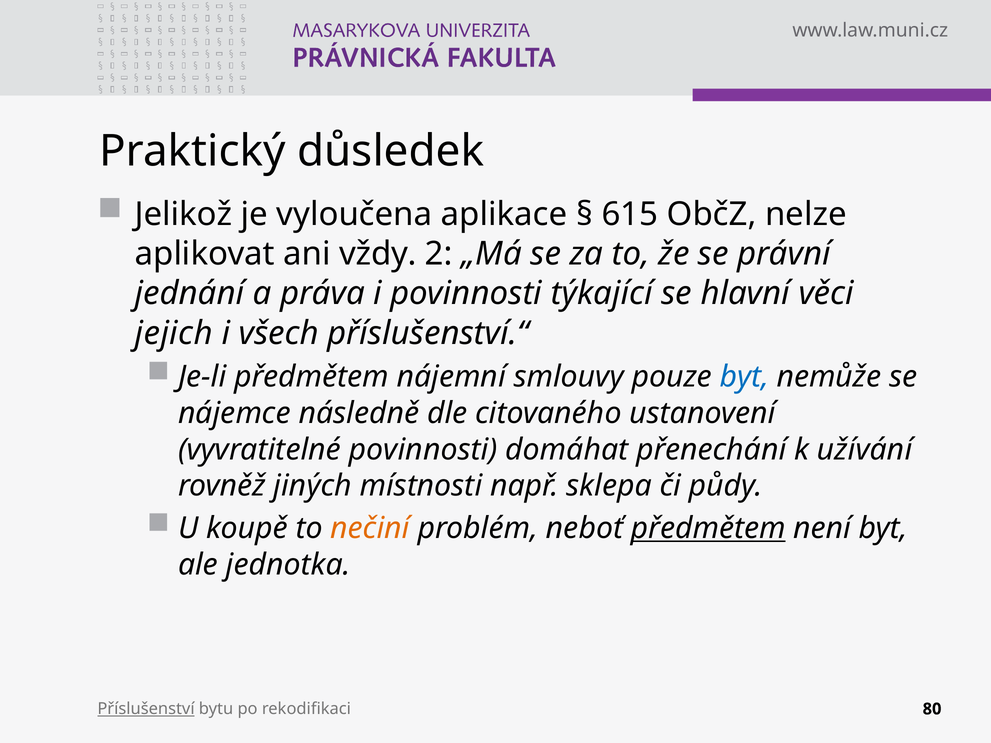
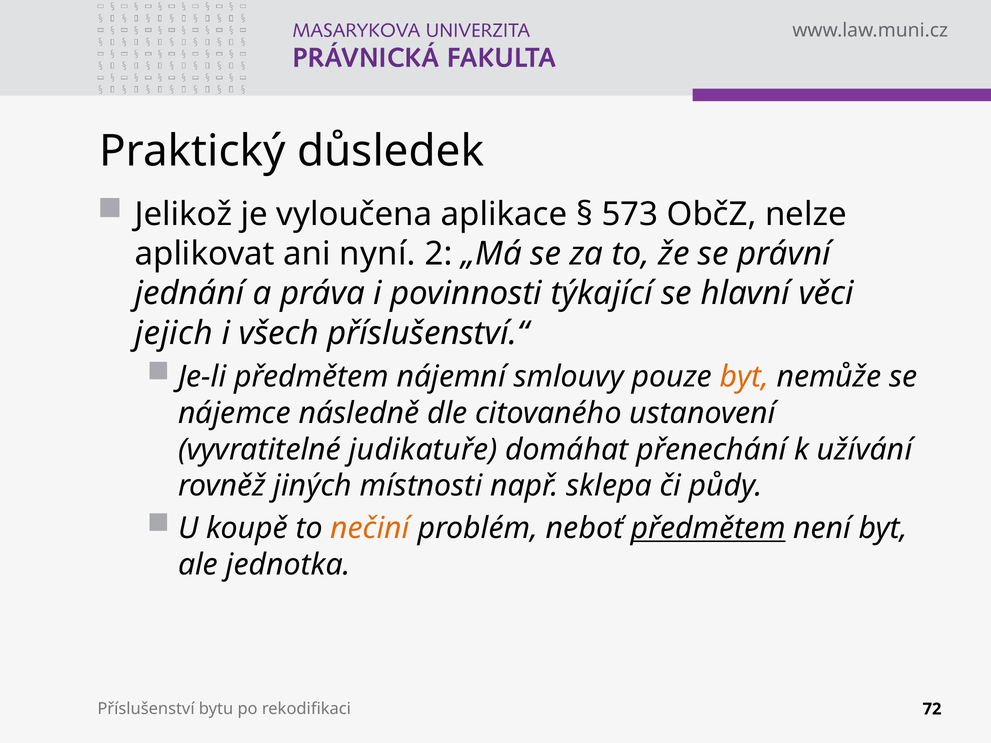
615: 615 -> 573 (630, 214)
vždy: vždy -> nyní (378, 254)
byt colour: blue -> orange (744, 377)
vyvratitelné povinnosti: povinnosti -> judikatuře (423, 450)
Příslušenství underline: present -> none (146, 709)
80: 80 -> 72 (932, 709)
